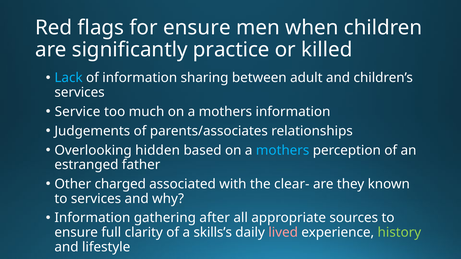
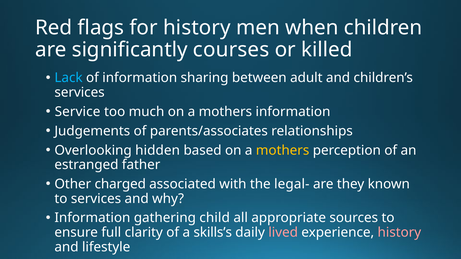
for ensure: ensure -> history (197, 28)
practice: practice -> courses (231, 50)
mothers colour: light blue -> yellow (283, 150)
clear-: clear- -> legal- (292, 184)
after: after -> child (215, 218)
history colour: light green -> pink (399, 233)
